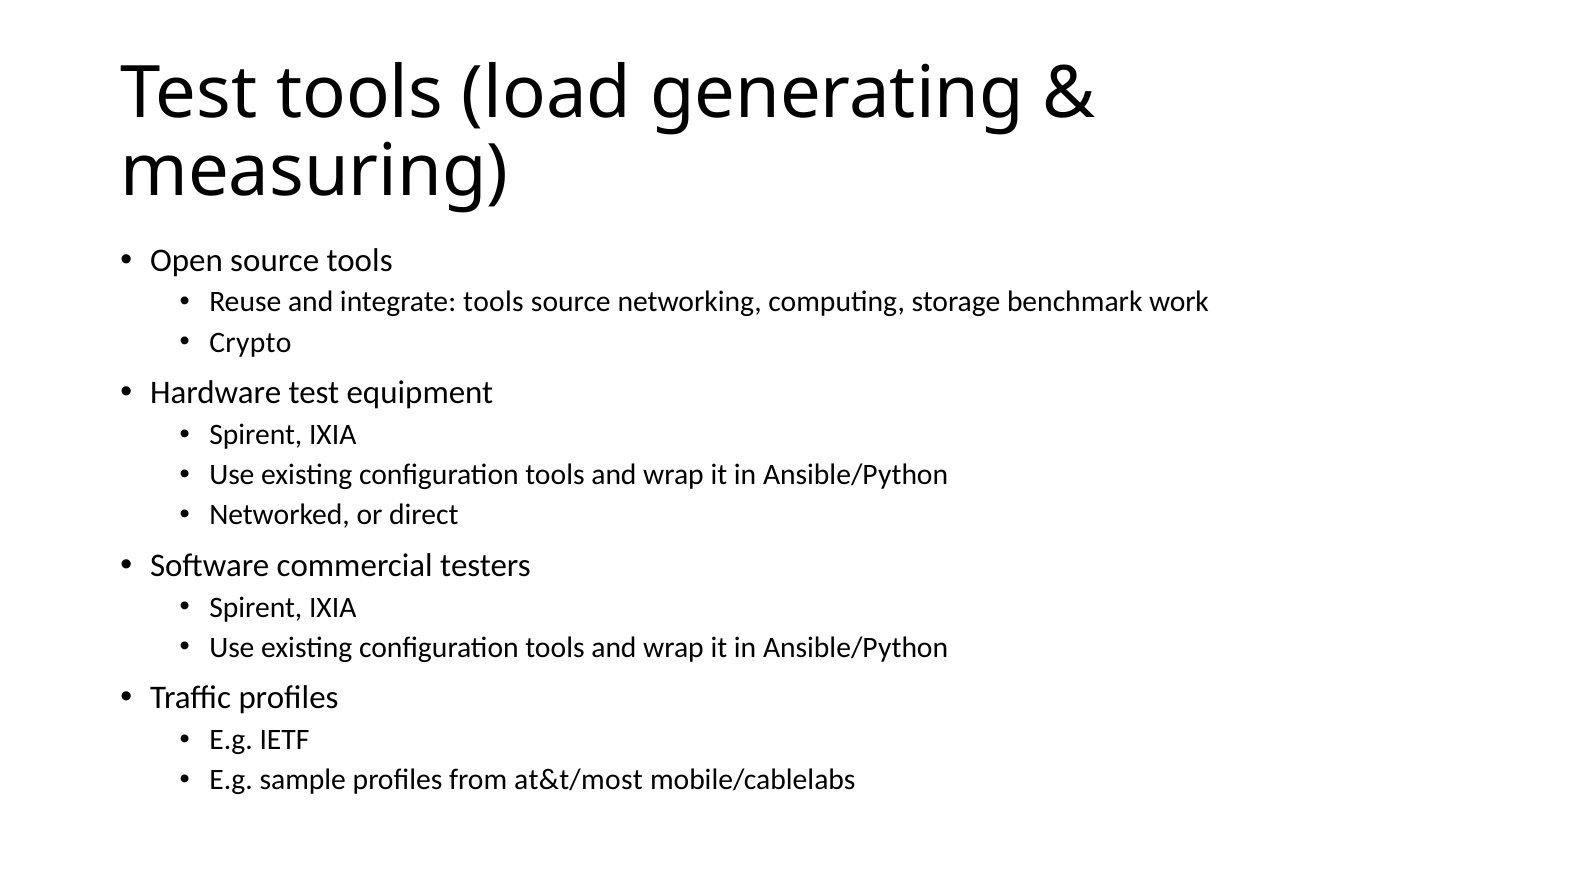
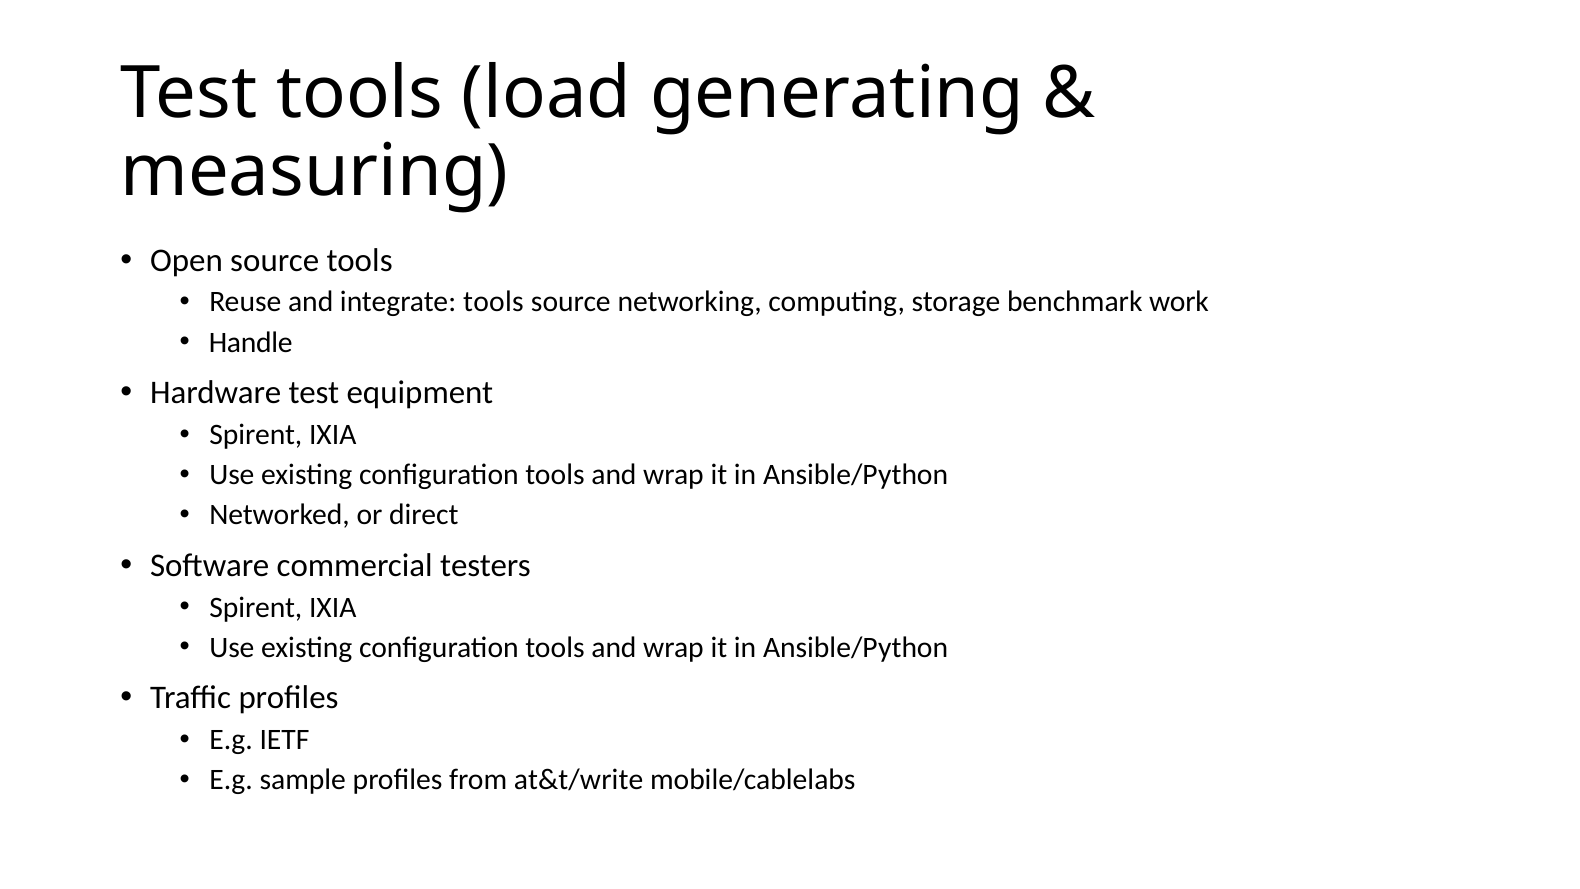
Crypto: Crypto -> Handle (251, 342)
at&t/most: at&t/most -> at&t/write (579, 780)
